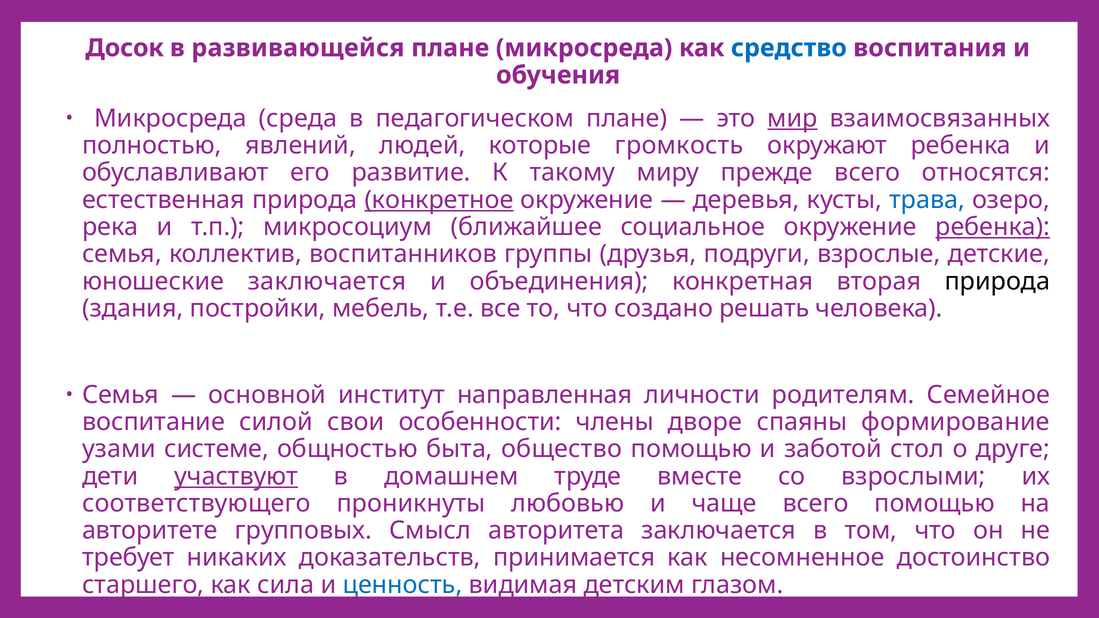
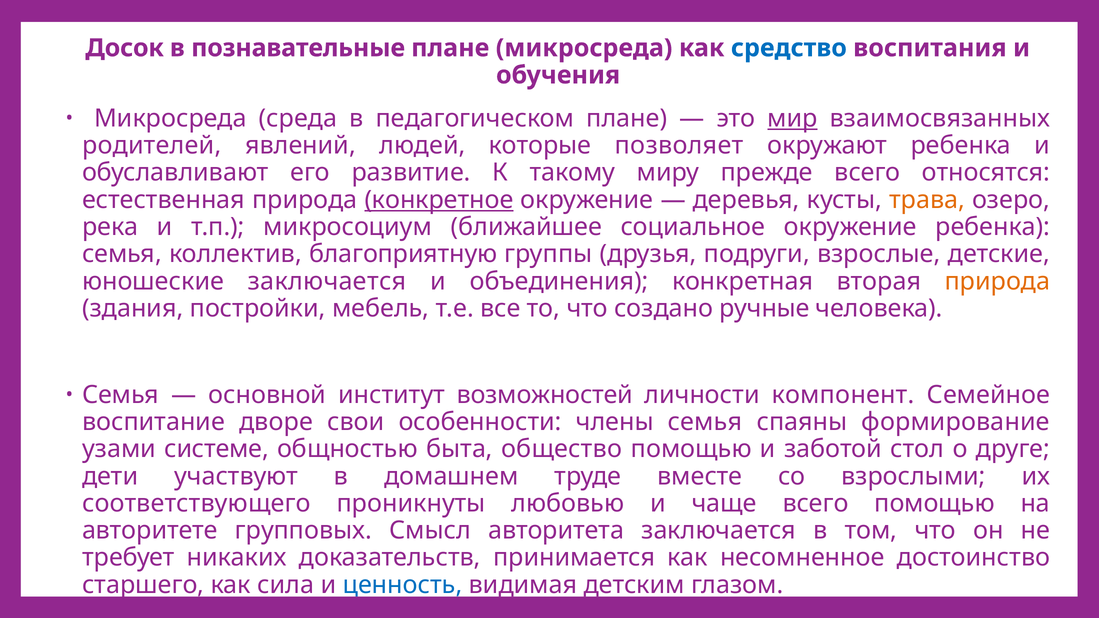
развивающейся: развивающейся -> познавательные (298, 48)
полностью: полностью -> родителей (152, 146)
громкость: громкость -> позволяет (679, 146)
трава colour: blue -> orange (927, 200)
ребенка underline: present -> none (993, 227)
воспитанников: воспитанников -> благоприятную (403, 254)
природа colour: black -> orange (997, 281)
решать: решать -> ручные (764, 308)
направленная: направленная -> возможностей (545, 395)
родителям: родителям -> компонент (843, 395)
силой: силой -> дворе (276, 422)
члены дворе: дворе -> семья (705, 422)
участвуют underline: present -> none (236, 476)
